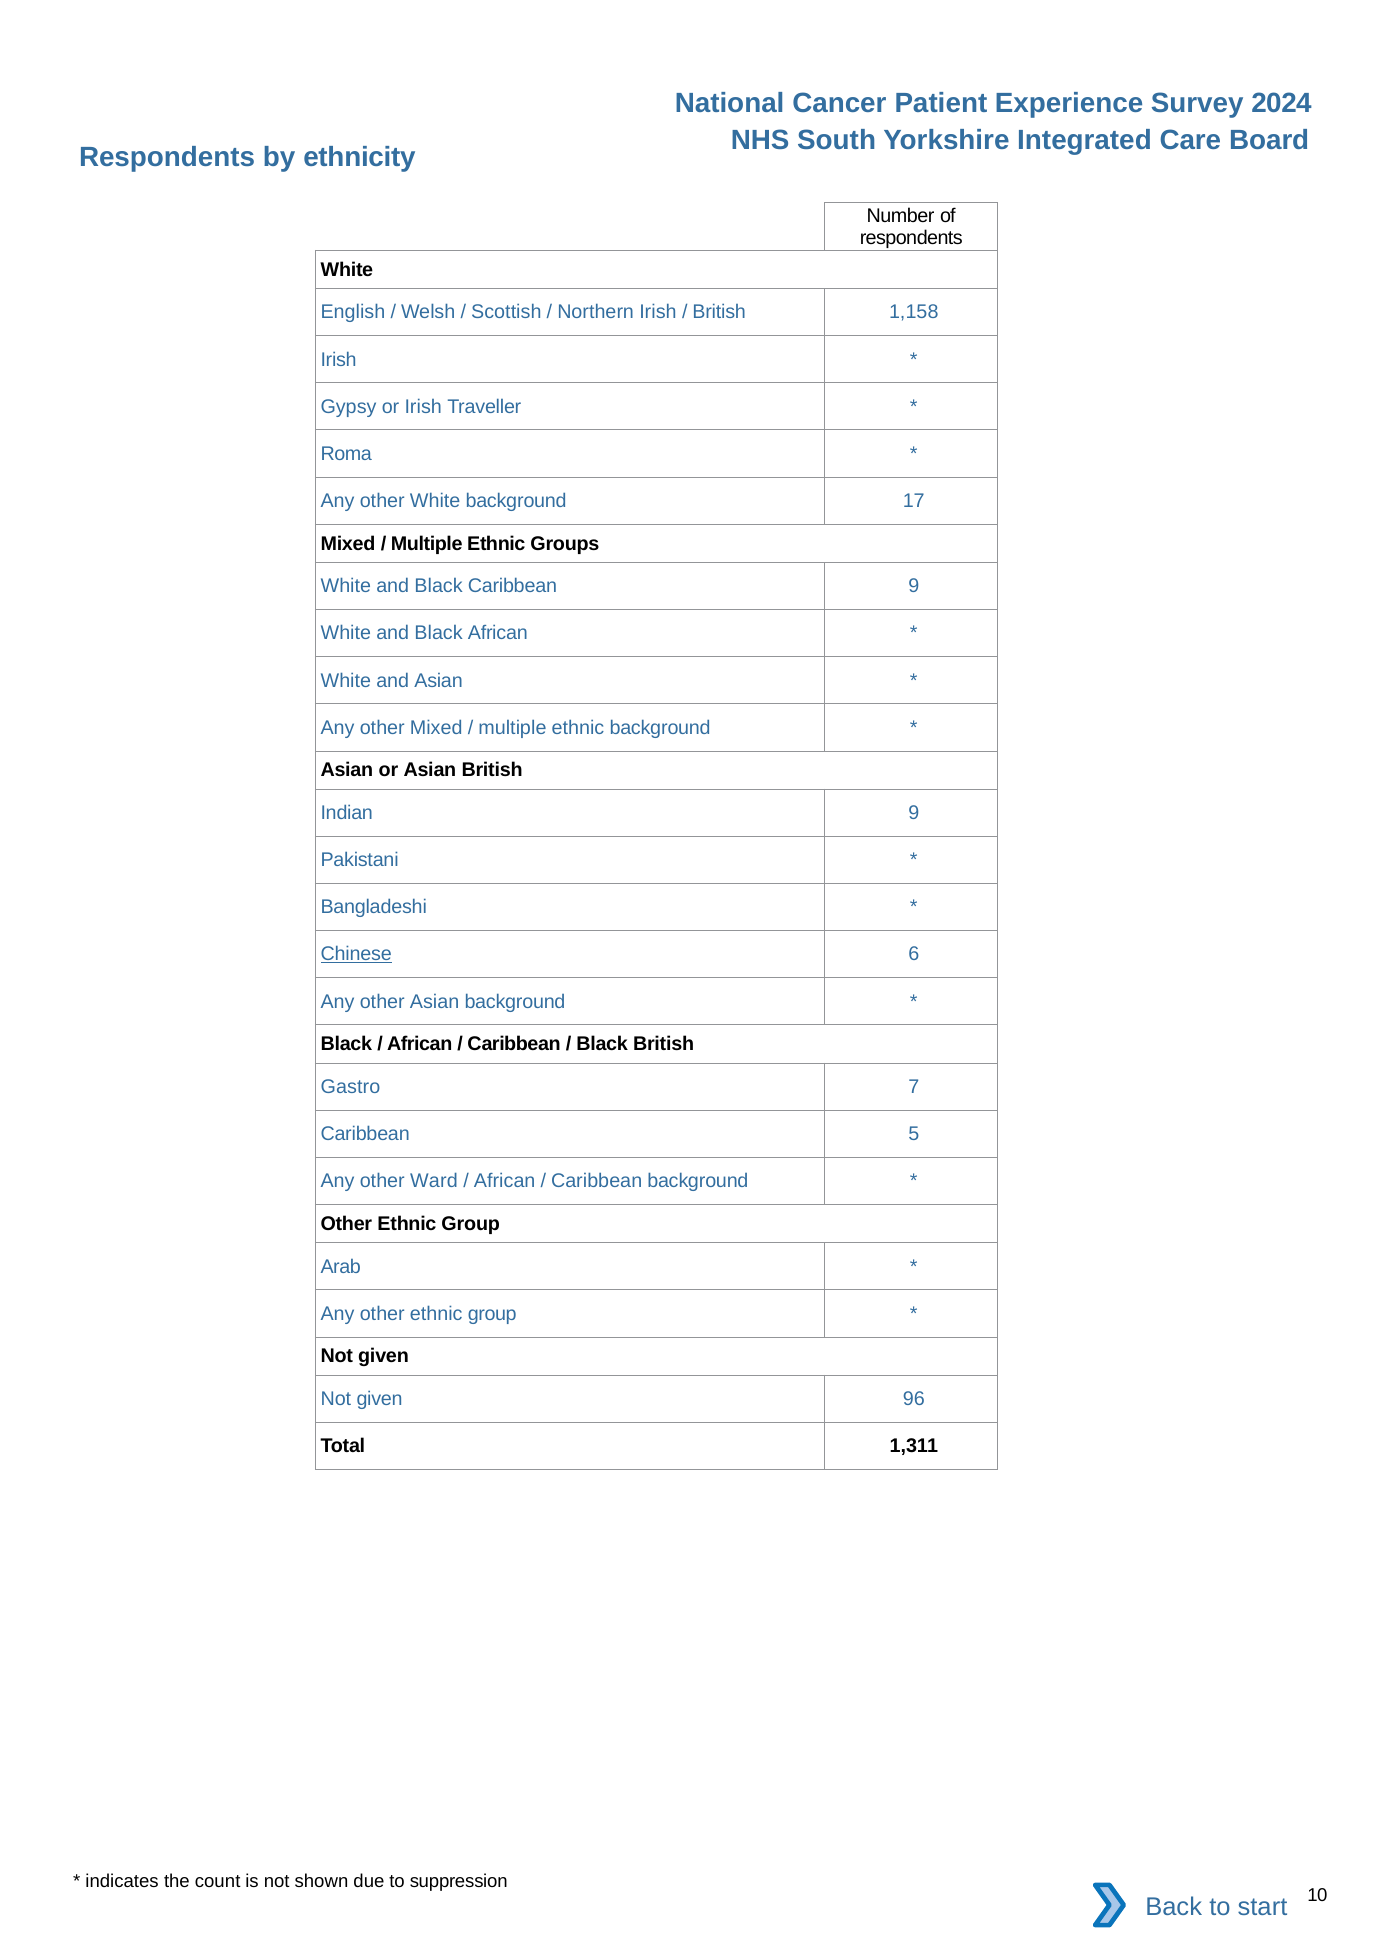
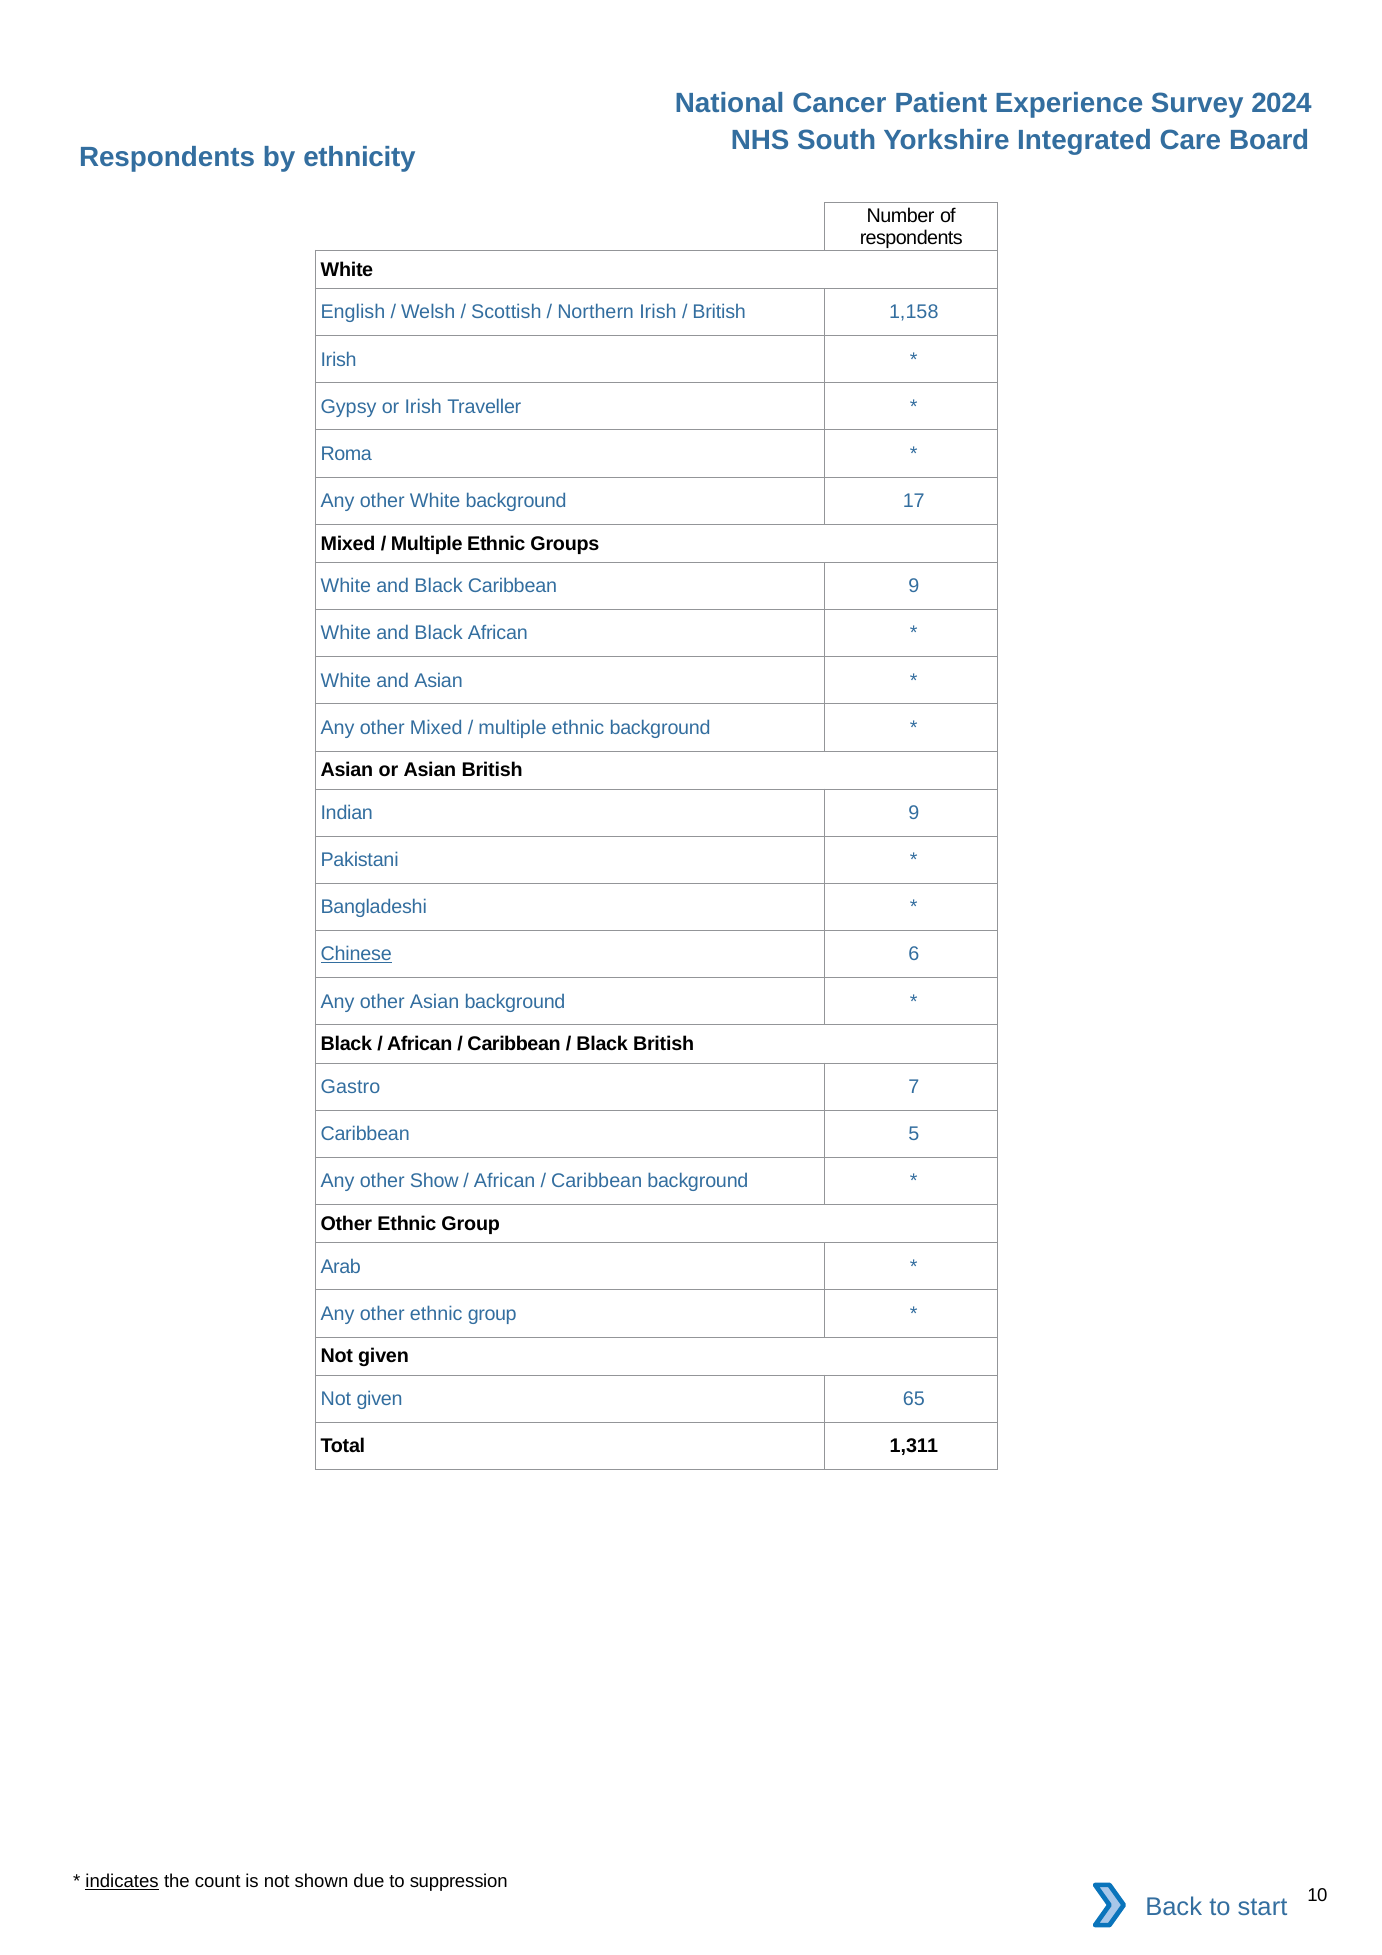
Ward: Ward -> Show (434, 1182)
96: 96 -> 65 (914, 1400)
indicates underline: none -> present (122, 1882)
